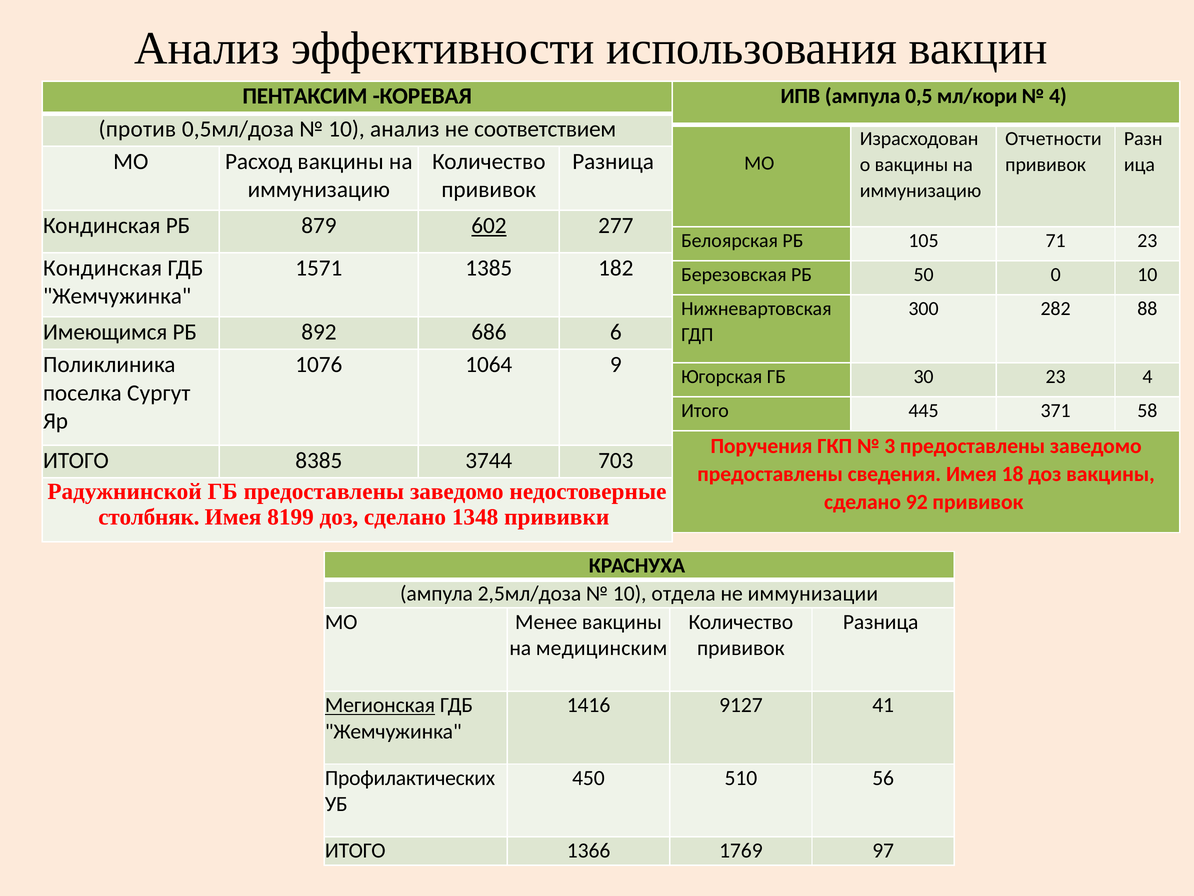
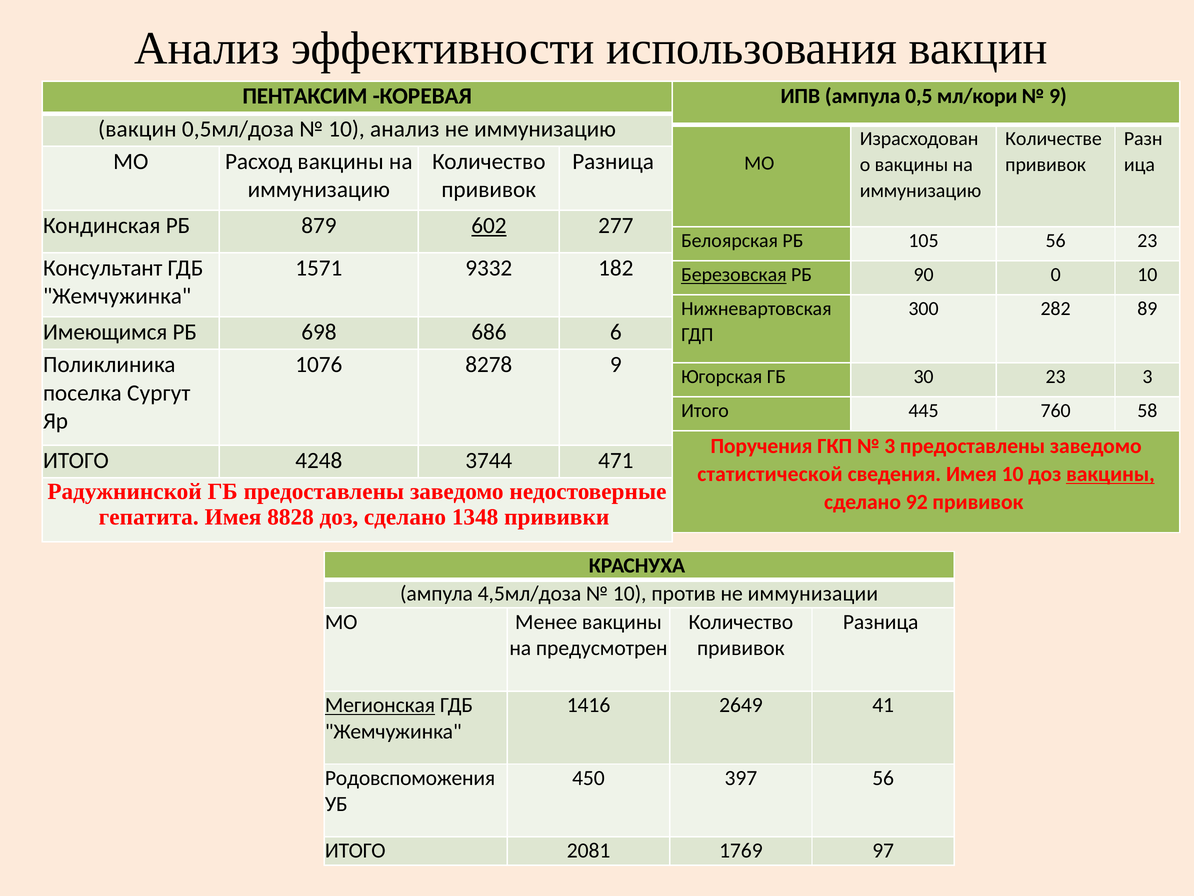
4: 4 -> 9 (1058, 96)
против: против -> вакцин (137, 129)
не соответствием: соответствием -> иммунизацию (545, 129)
Отчетности: Отчетности -> Количестве (1054, 139)
105 71: 71 -> 56 (1056, 241)
Кондинская: Кондинская -> Консультант (103, 268)
1385: 1385 -> 9332 (489, 268)
Березовская underline: none -> present (734, 275)
50: 50 -> 90 (924, 275)
88: 88 -> 89 (1147, 309)
892: 892 -> 698 (319, 332)
1064: 1064 -> 8278 (489, 364)
23 4: 4 -> 3 (1147, 377)
371: 371 -> 760 (1056, 411)
8385: 8385 -> 4248 (319, 460)
703: 703 -> 471 (616, 460)
предоставлены: предоставлены -> статистической (770, 474)
Имея 18: 18 -> 10 (1013, 474)
вакцины underline: none -> present (1110, 474)
столбняк: столбняк -> гепатита (149, 517)
8199: 8199 -> 8828 (291, 517)
2,5мл/доза: 2,5мл/доза -> 4,5мл/доза (529, 593)
отдела: отдела -> против (684, 593)
медицинским: медицинским -> предусмотрен (602, 648)
9127: 9127 -> 2649 (741, 705)
Профилактических: Профилактических -> Родовспоможения (410, 778)
510: 510 -> 397 (741, 778)
1366: 1366 -> 2081 (589, 850)
